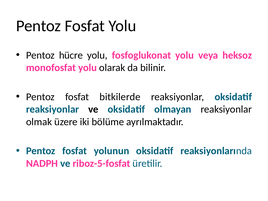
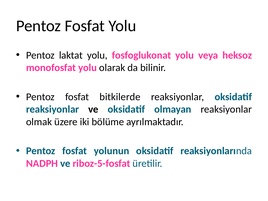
hücre: hücre -> laktat (71, 55)
